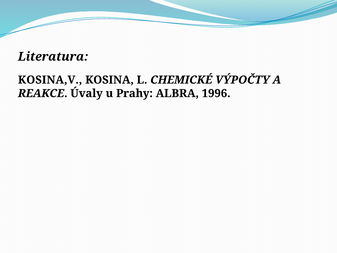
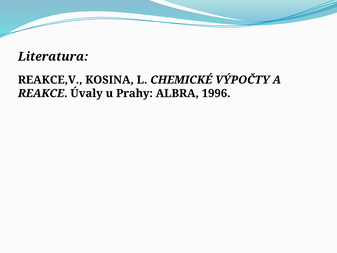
KOSINA,V: KOSINA,V -> REAKCE,V (50, 80)
